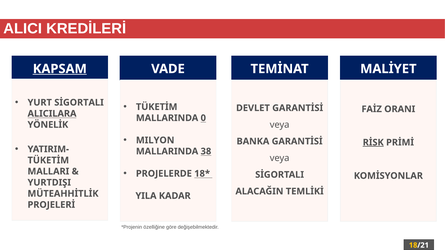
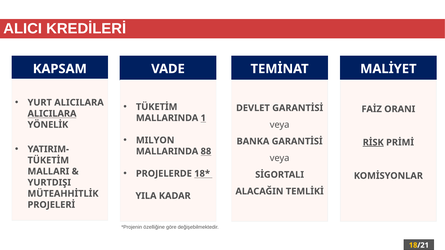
KAPSAM underline: present -> none (60, 69)
YURT SİGORTALI: SİGORTALI -> ALICILARA (79, 103)
0: 0 -> 1 (203, 118)
38: 38 -> 88 (206, 152)
